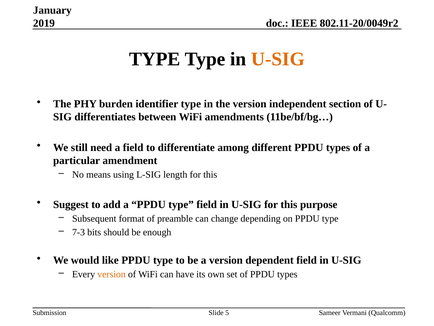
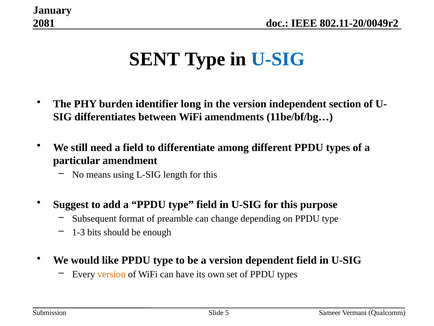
2019: 2019 -> 2081 (44, 23)
TYPE: TYPE -> SENT (155, 59)
U-SIG colour: orange -> blue (278, 59)
identifier type: type -> long (191, 104)
7-3: 7-3 -> 1-3 (79, 232)
